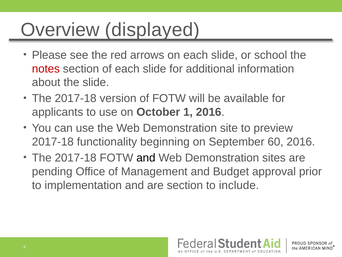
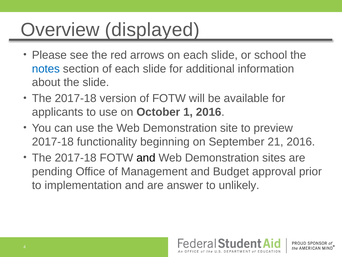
notes colour: red -> blue (46, 69)
60: 60 -> 21 (275, 142)
are section: section -> answer (185, 185)
include: include -> unlikely (239, 185)
